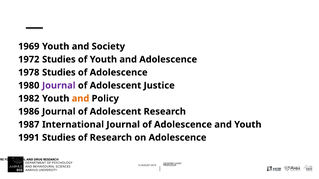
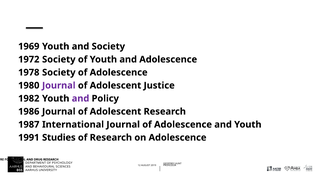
Studies: Studies -> Society (59, 60)
Studies: Studies -> Society (59, 73)
and colour: orange -> purple (81, 99)
